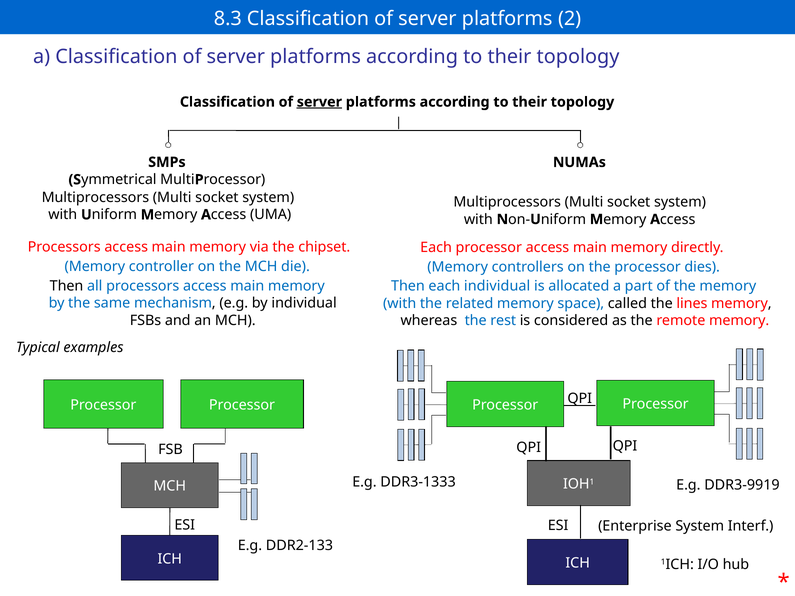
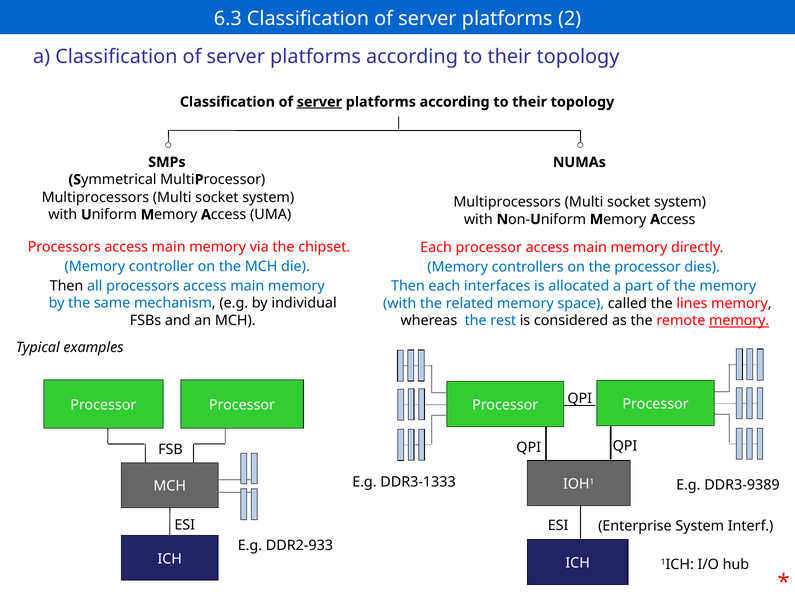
8.3: 8.3 -> 6.3 (228, 18)
each individual: individual -> interfaces (497, 286)
memory underline: none -> present (739, 321)
DDR3-9919: DDR3-9919 -> DDR3-9389 (742, 485)
DDR2-133: DDR2-133 -> DDR2-933 (299, 546)
